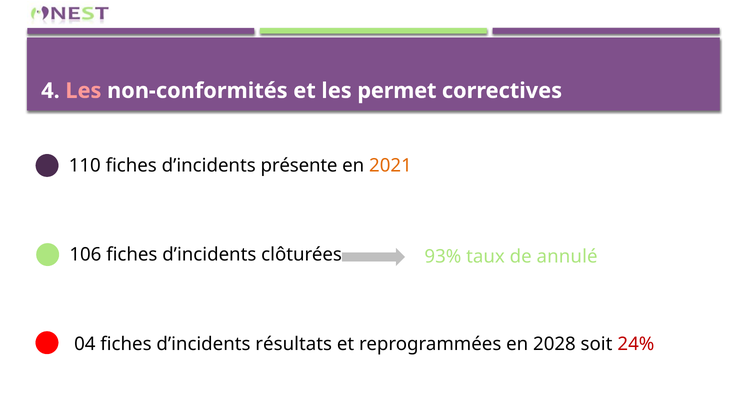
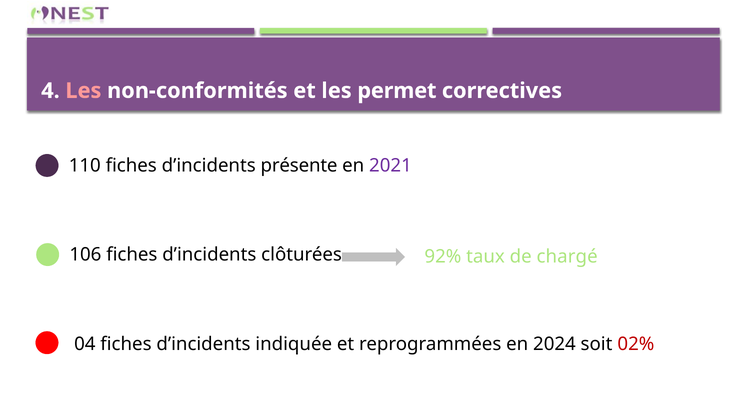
2021 colour: orange -> purple (390, 166)
93%: 93% -> 92% (443, 257)
annulé: annulé -> chargé (567, 257)
résultats: résultats -> indiquée (294, 344)
2028: 2028 -> 2024 (554, 344)
24%: 24% -> 02% (636, 344)
